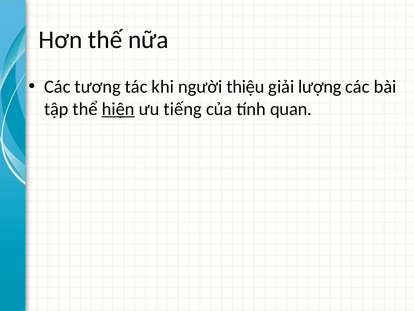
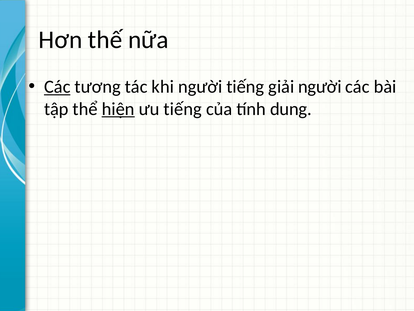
Các underline: none -> present (57, 87)
người thiệu: thiệu -> tiếng (245, 87)
giải lượng: lượng -> người (320, 87)
quan: quan -> dung (291, 109)
